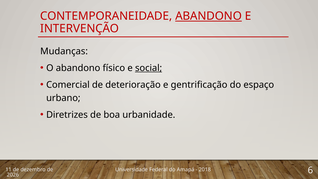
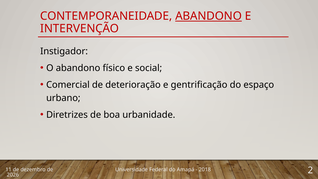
Mudanças: Mudanças -> Instigador (64, 51)
social underline: present -> none (149, 68)
6: 6 -> 2 (310, 170)
